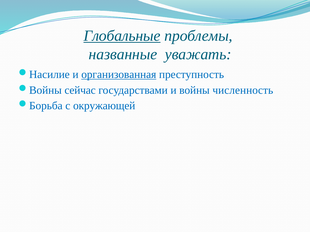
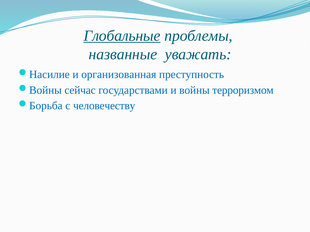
организованная underline: present -> none (119, 75)
численность: численность -> терроризмом (243, 90)
окружающей: окружающей -> человечеству (104, 106)
